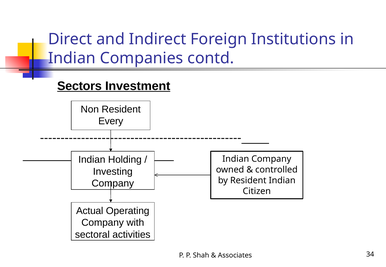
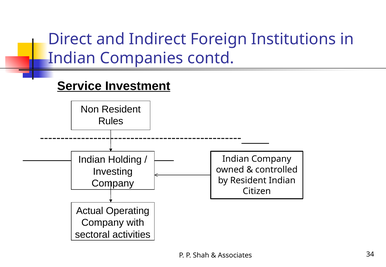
Sectors: Sectors -> Service (79, 86)
Every: Every -> Rules (111, 121)
